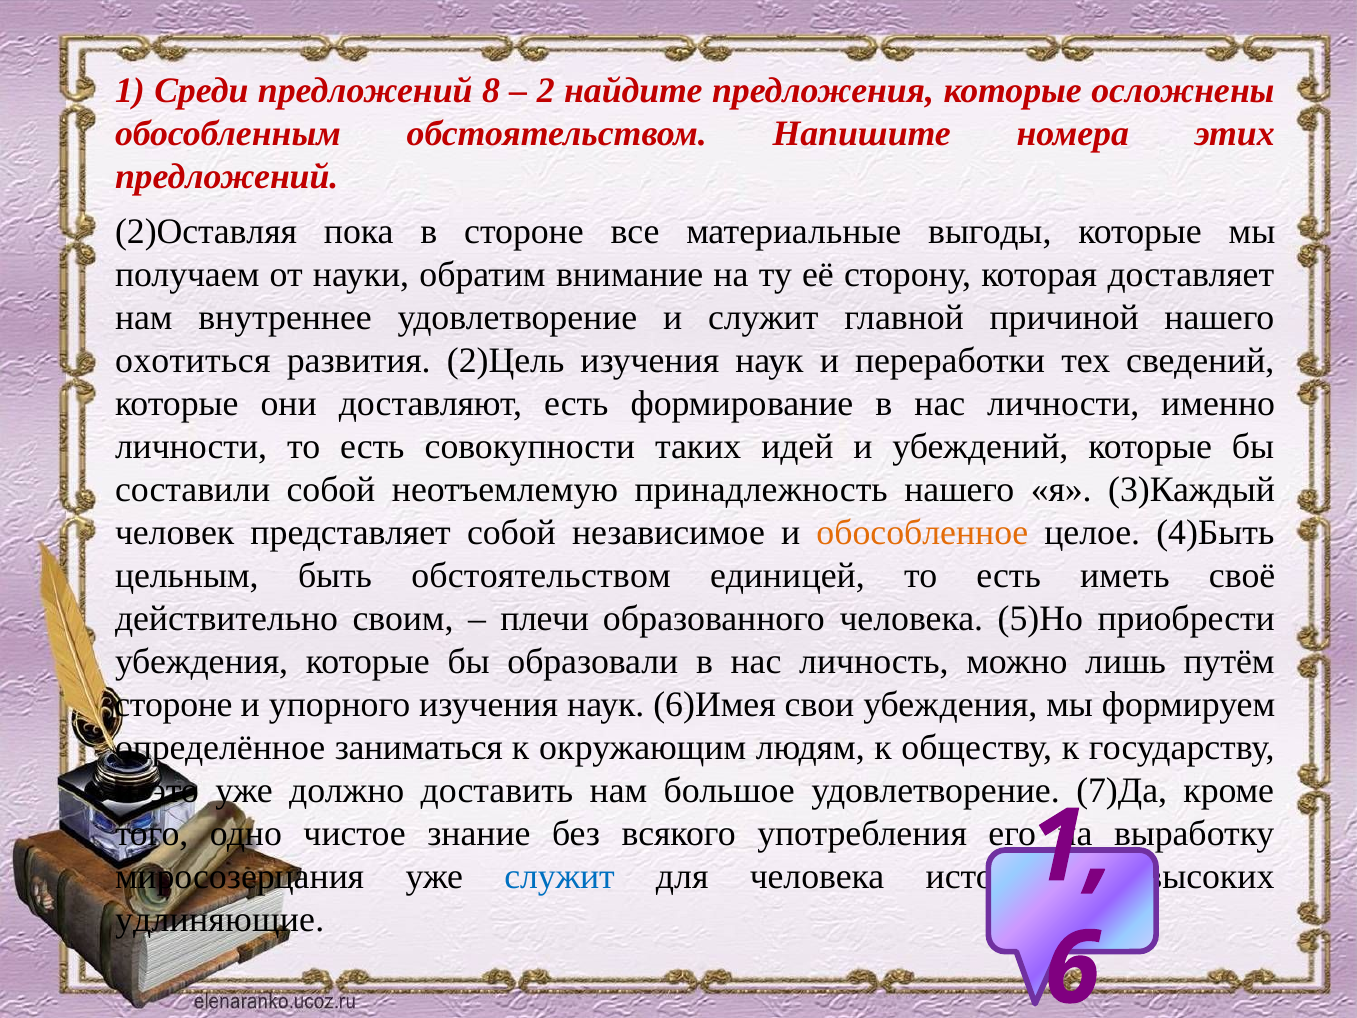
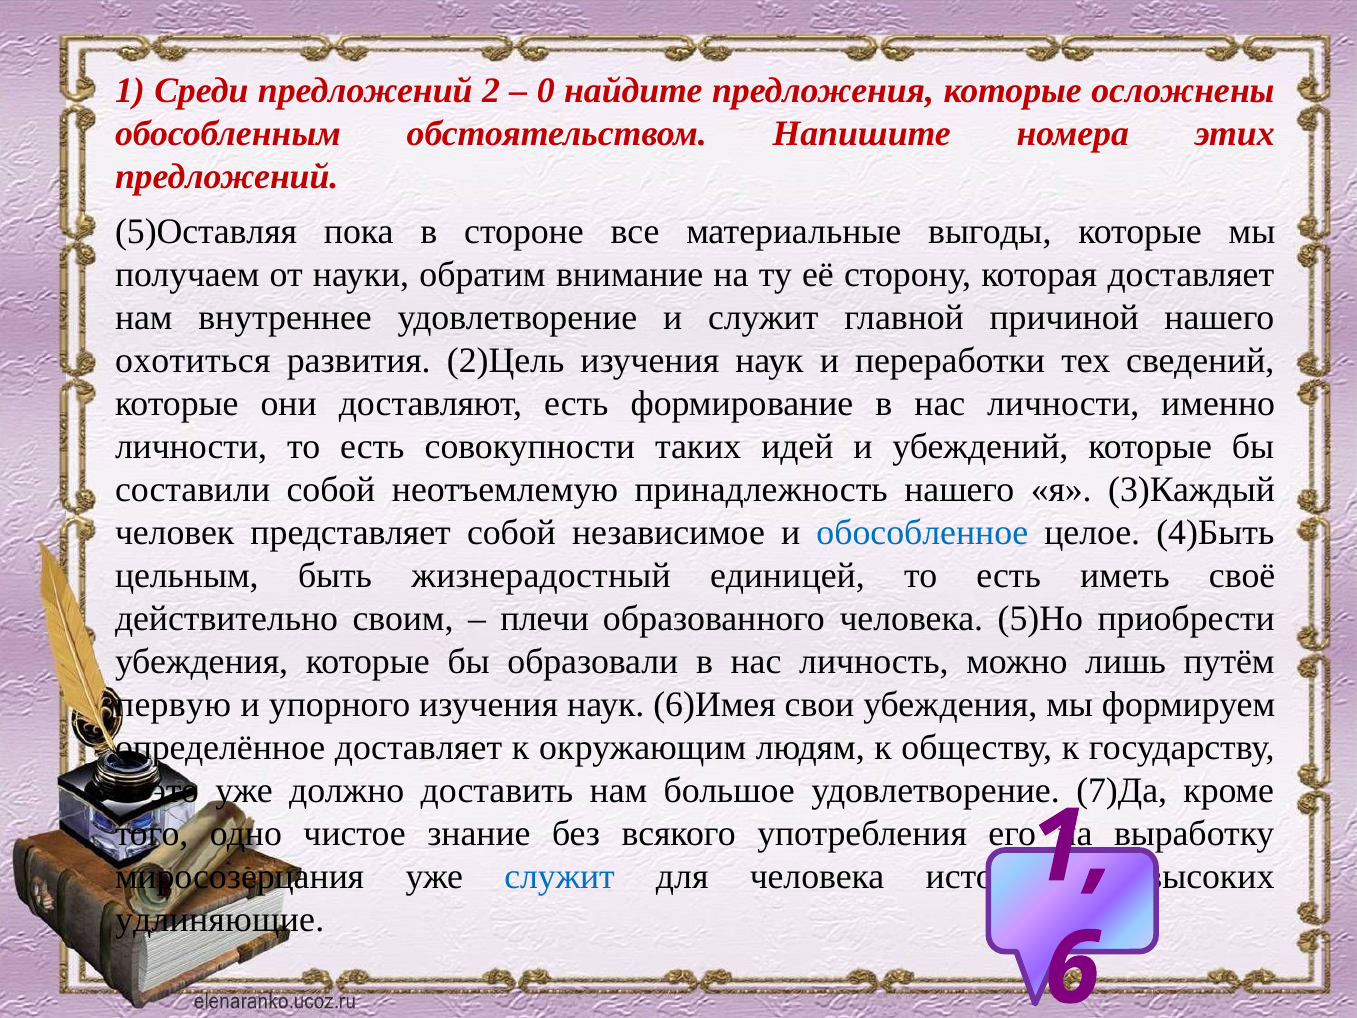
8: 8 -> 2 (491, 91)
2: 2 -> 0 (546, 91)
2)Оставляя: 2)Оставляя -> 5)Оставляя (206, 232)
обособленное colour: orange -> blue (922, 532)
быть обстоятельством: обстоятельством -> жизнерадостный (541, 575)
стороне: стороне -> первую (173, 704)
определённое заниматься: заниматься -> доставляет (419, 747)
